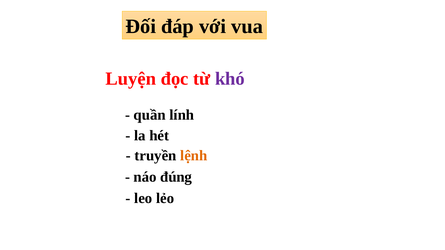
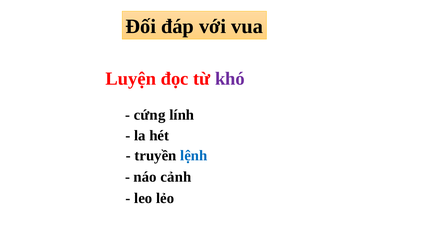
quần: quần -> cứng (150, 115)
lệnh colour: orange -> blue (194, 156)
đúng: đúng -> cảnh (176, 177)
